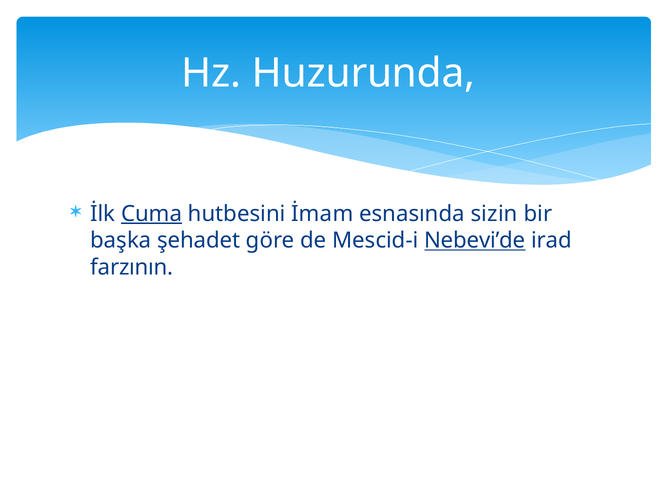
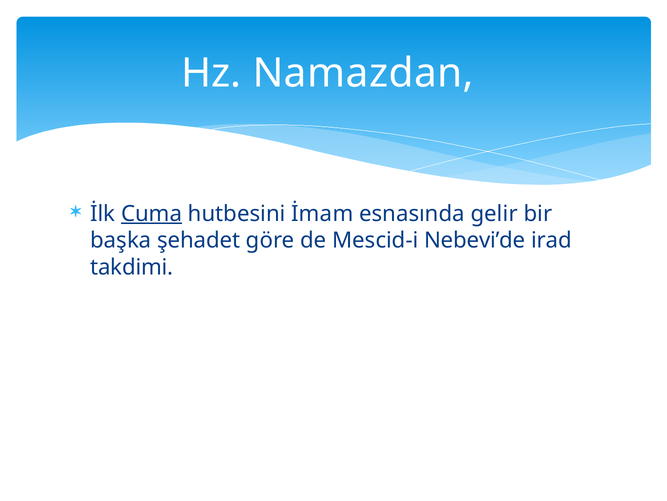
Huzurunda: Huzurunda -> Namazdan (363, 73)
sizin: sizin -> gelir (494, 213)
Nebevi’de underline: present -> none (475, 240)
farzının: farzının -> takdimi (132, 267)
